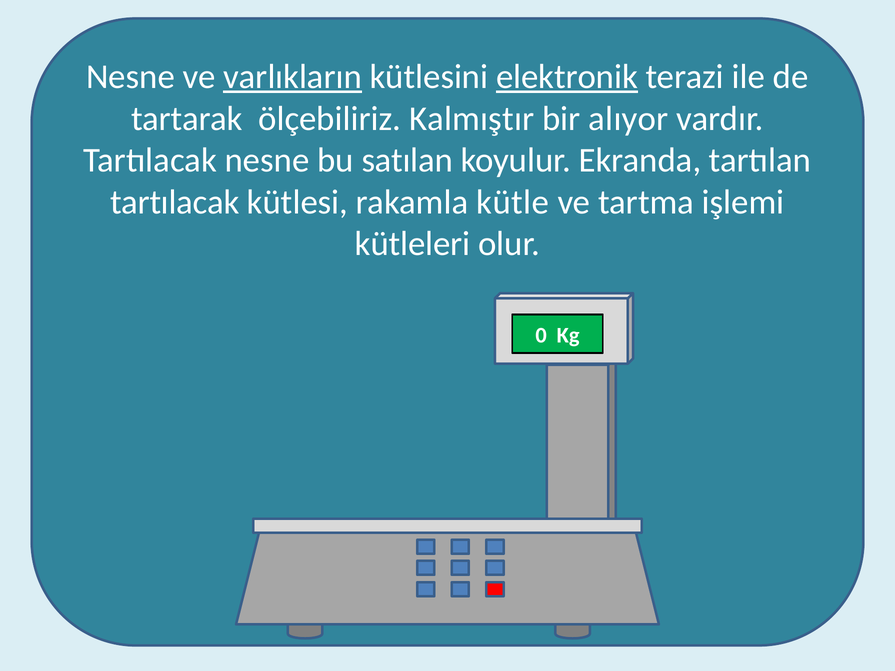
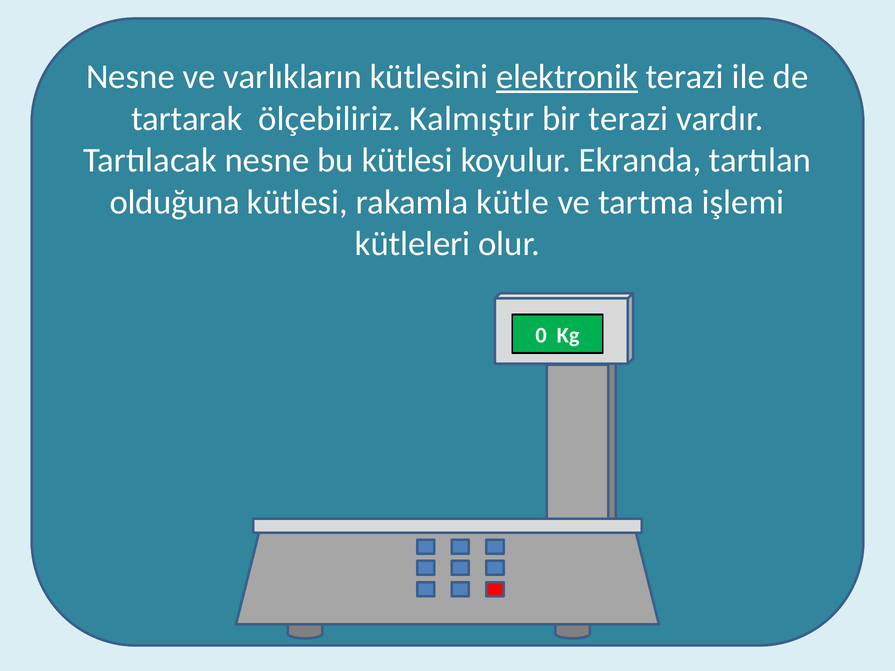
varlıkların underline: present -> none (293, 77)
bir alıyor: alıyor -> terazi (628, 119)
bu satılan: satılan -> kütlesi (407, 160)
tartılacak: tartılacak -> olduğuna (175, 202)
